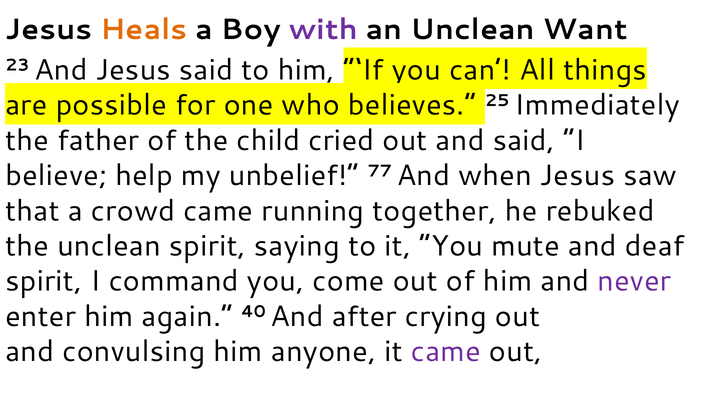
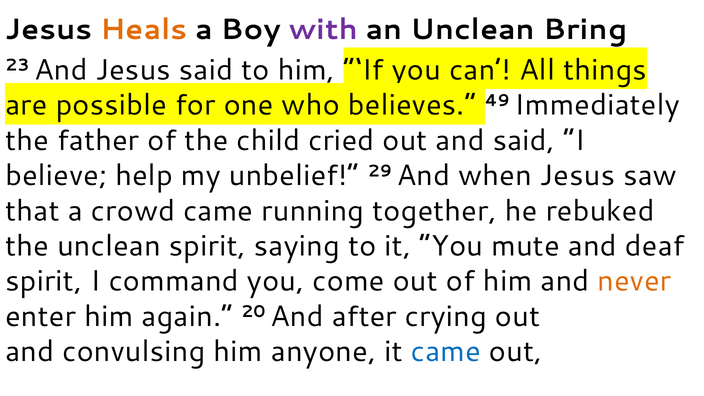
Want: Want -> Bring (585, 29)
25: 25 -> 49 (497, 101)
77: 77 -> 29 (380, 171)
never colour: purple -> orange (634, 281)
40: 40 -> 20 (253, 312)
came colour: purple -> blue (446, 352)
